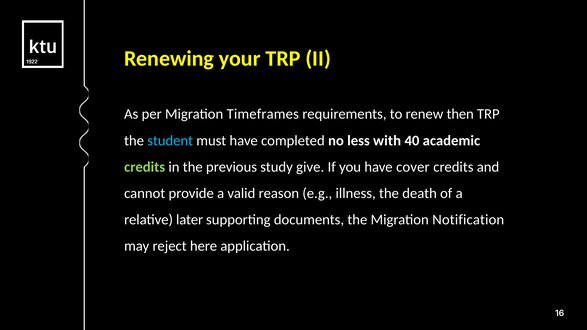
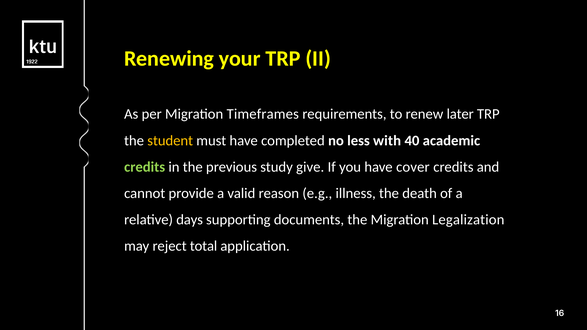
then: then -> later (460, 114)
student colour: light blue -> yellow (170, 141)
later: later -> days (190, 220)
Notification: Notification -> Legalization (468, 220)
here: here -> total (204, 246)
